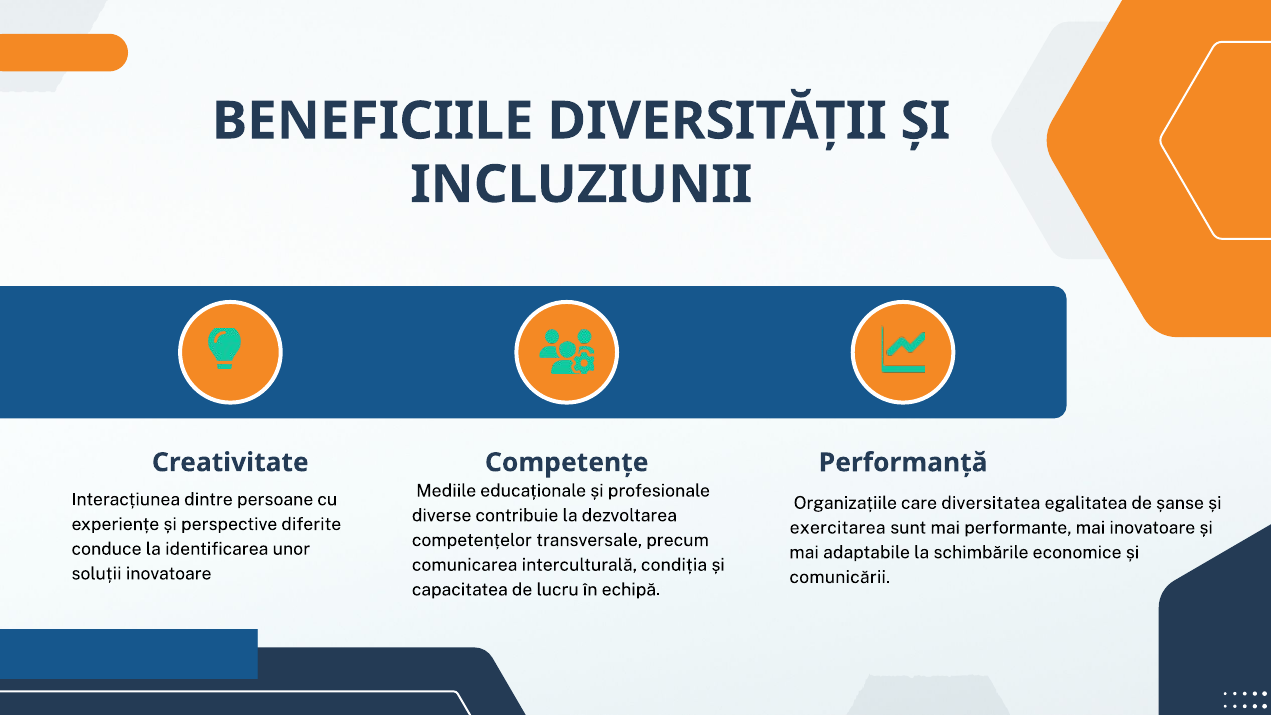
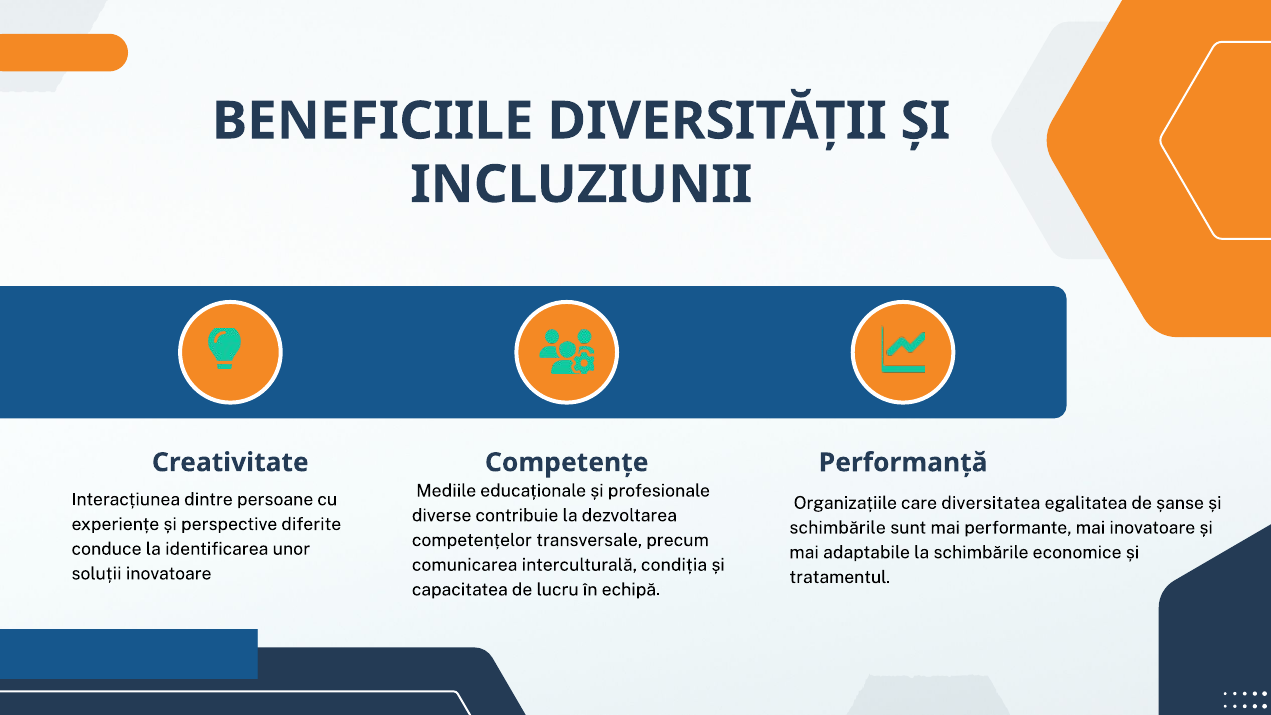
exercitarea: exercitarea -> schimbările (838, 528)
comunicării: comunicării -> tratamentul (840, 577)
